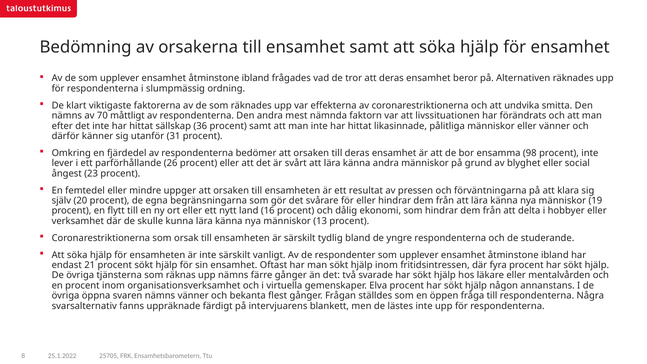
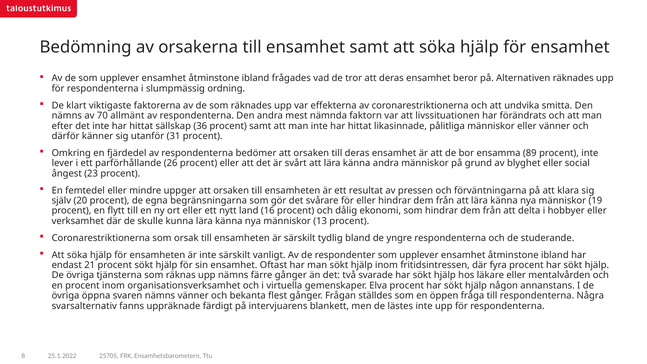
måttligt: måttligt -> allmänt (127, 116)
98: 98 -> 89 (530, 153)
